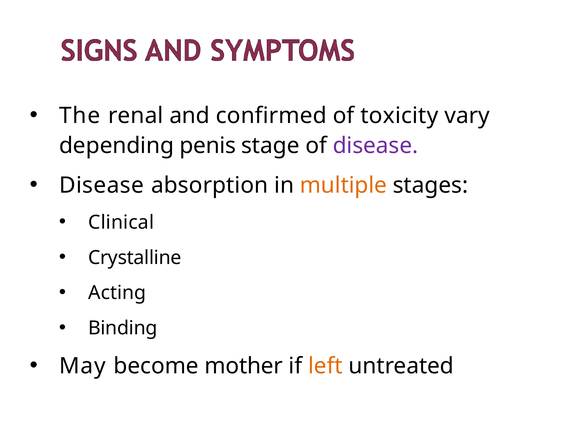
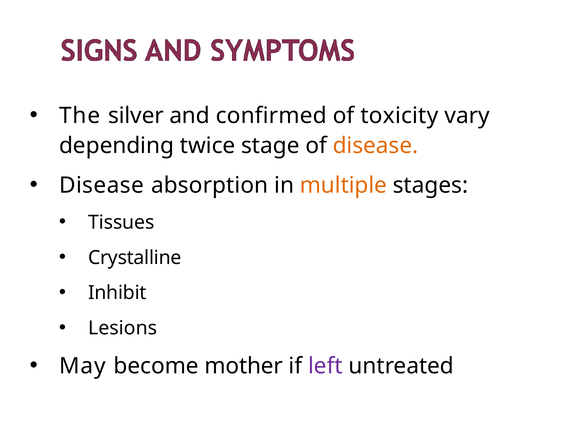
renal: renal -> silver (136, 116)
penis: penis -> twice (208, 146)
disease colour: purple -> orange (375, 146)
Clinical: Clinical -> Tissues (121, 222)
Acting: Acting -> Inhibit (117, 293)
Binding: Binding -> Lesions (123, 328)
left colour: orange -> purple (325, 366)
